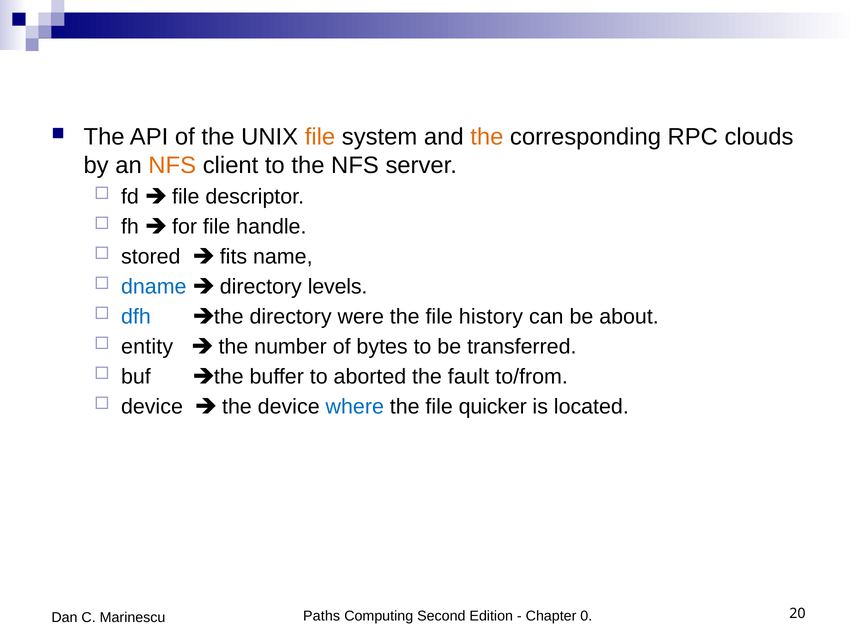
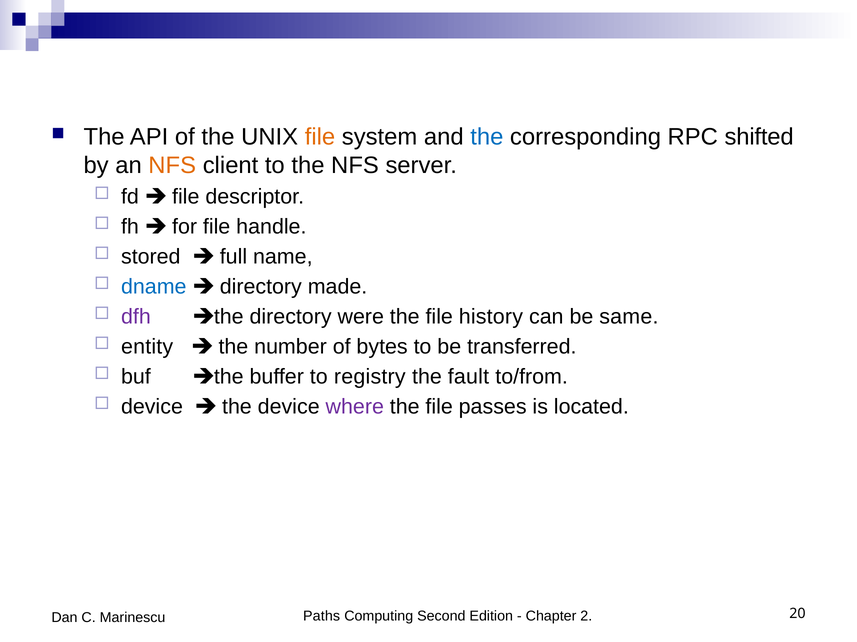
the colour: orange -> blue (487, 137)
clouds: clouds -> shifted (759, 137)
fits: fits -> full (233, 257)
levels: levels -> made (338, 287)
dfh colour: blue -> purple (136, 317)
about: about -> same (629, 317)
aborted: aborted -> registry (370, 377)
where colour: blue -> purple (355, 407)
quicker: quicker -> passes (493, 407)
0: 0 -> 2 (586, 617)
